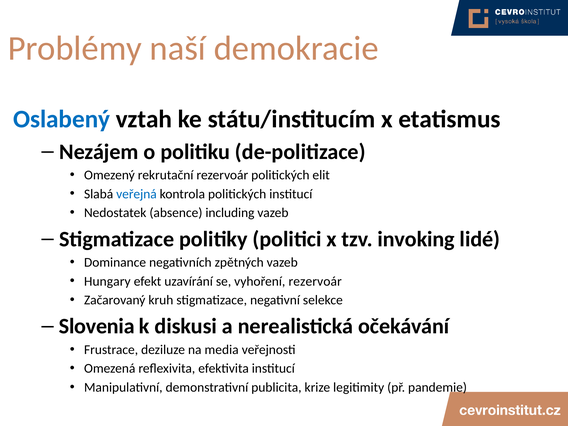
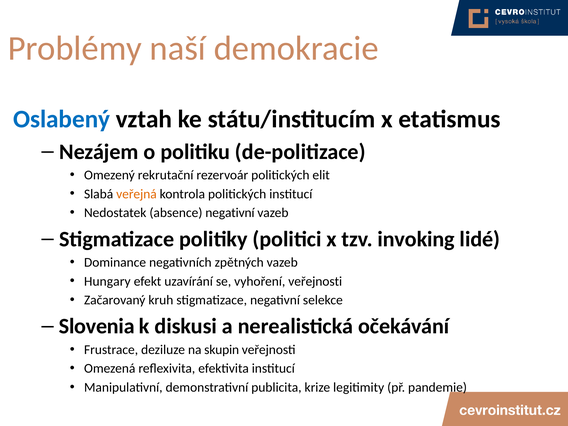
veřejná colour: blue -> orange (136, 194)
absence including: including -> negativní (230, 213)
vyhoření rezervoár: rezervoár -> veřejnosti (315, 281)
media: media -> skupin (222, 350)
